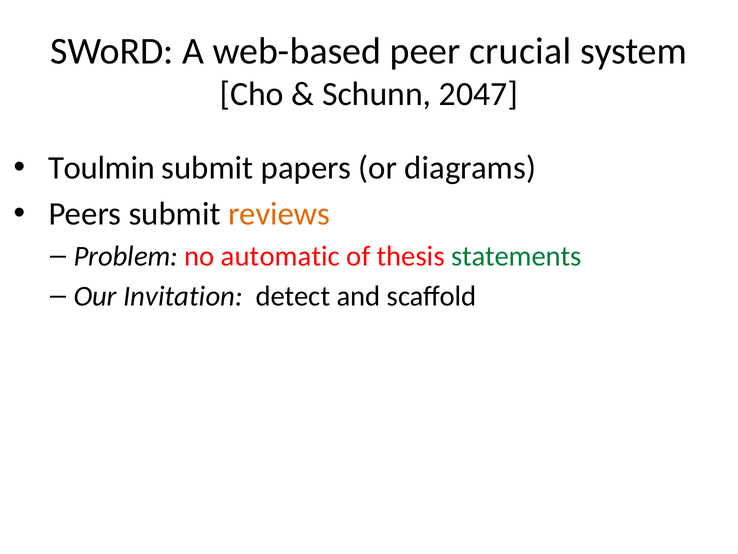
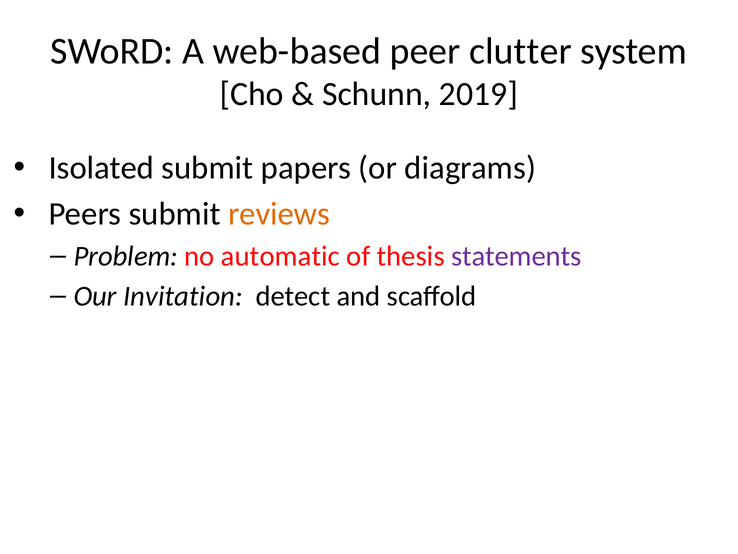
crucial: crucial -> clutter (520, 51)
2047: 2047 -> 2019 (478, 94)
Toulmin: Toulmin -> Isolated (101, 168)
statements colour: green -> purple (516, 256)
